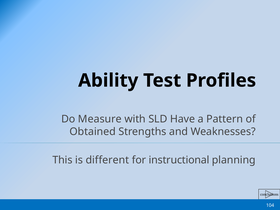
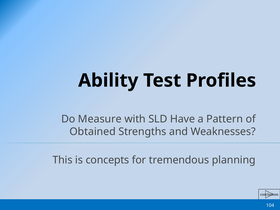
different: different -> concepts (107, 160)
instructional: instructional -> tremendous (179, 160)
